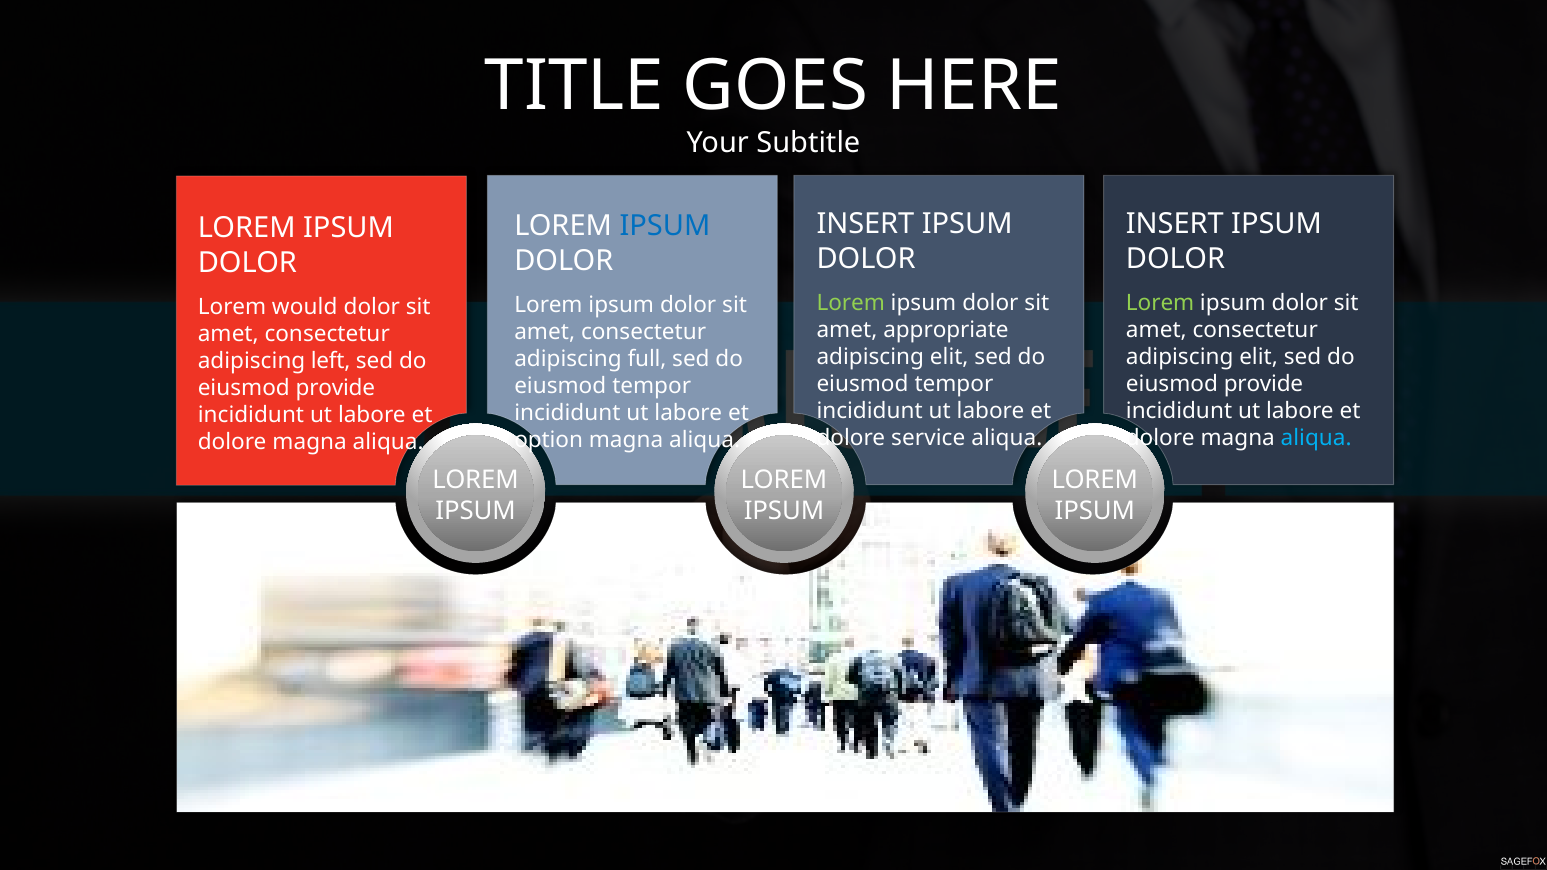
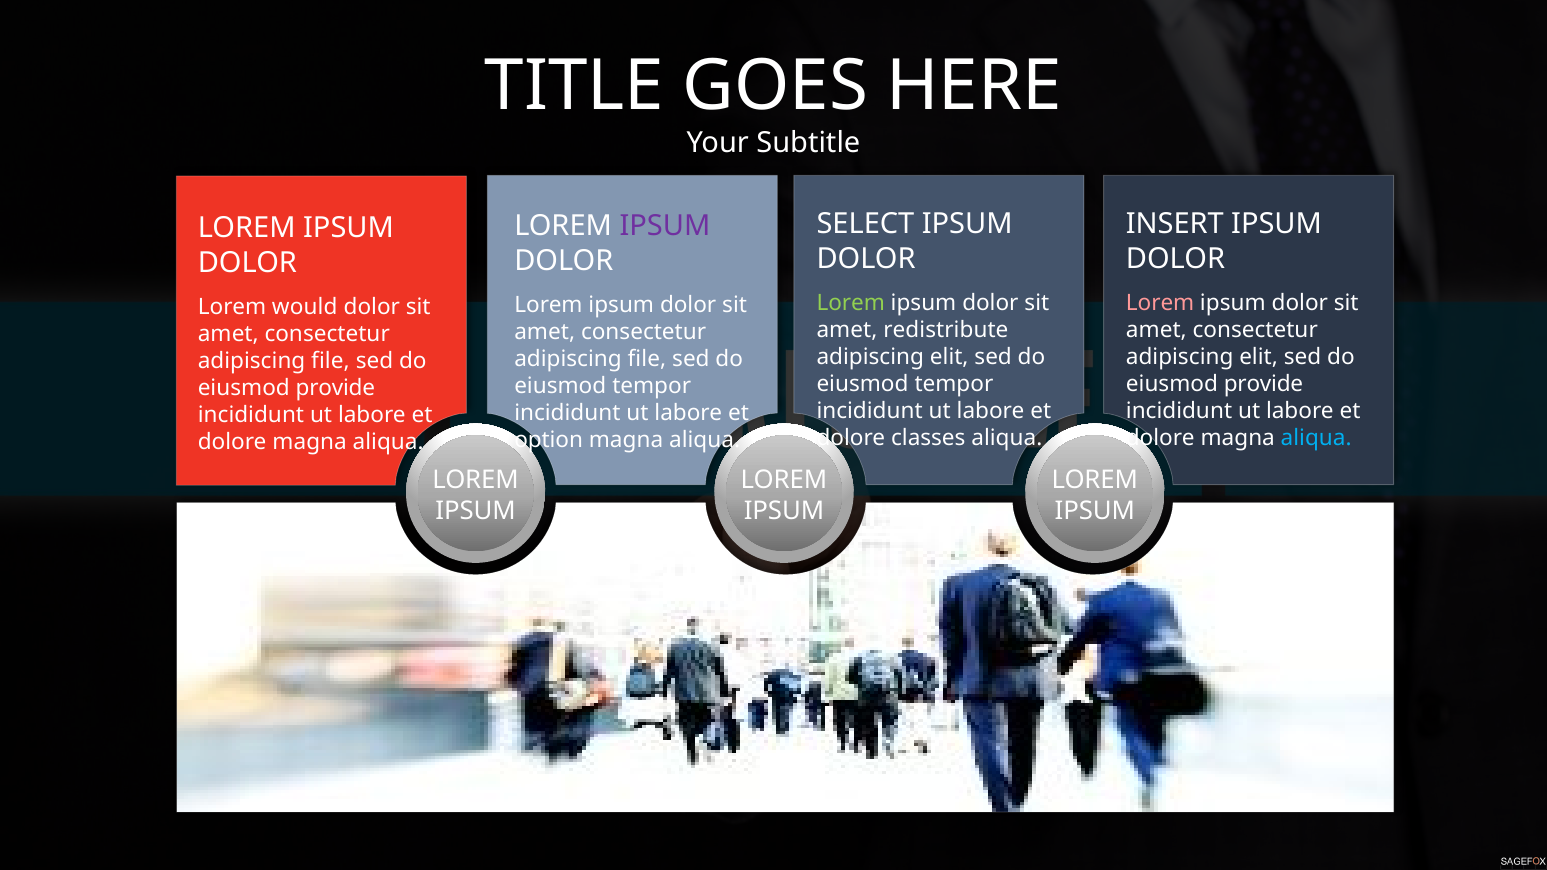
INSERT: INSERT -> SELECT (865, 224)
IPSUM colour: blue -> purple (665, 226)
Lorem colour: light green -> pink (1160, 303)
appropriate: appropriate -> redistribute (946, 330)
full: full -> file (647, 359)
left: left -> file (330, 361)
service: service -> classes (928, 439)
